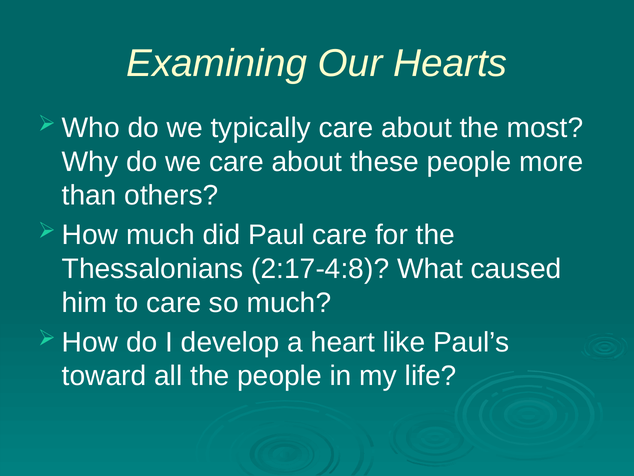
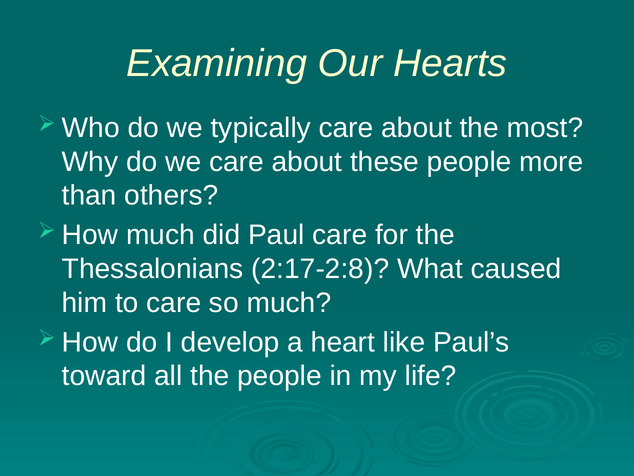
2:17-4:8: 2:17-4:8 -> 2:17-2:8 (320, 269)
